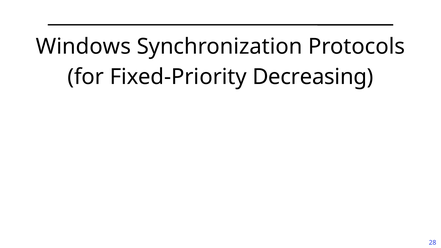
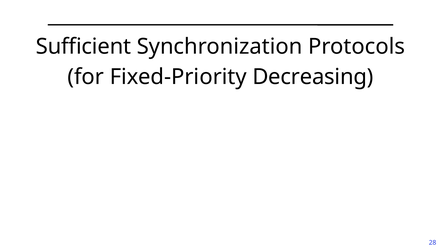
Windows: Windows -> Sufficient (83, 46)
